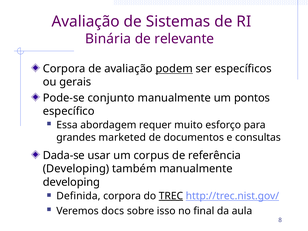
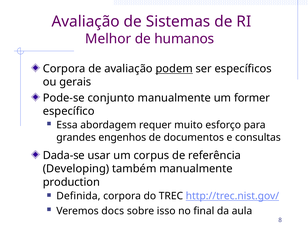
Binária: Binária -> Melhor (108, 39)
relevante: relevante -> humanos (184, 39)
pontos: pontos -> former (252, 98)
marketed: marketed -> engenhos (122, 137)
developing: developing -> production (71, 182)
TREC underline: present -> none (171, 196)
